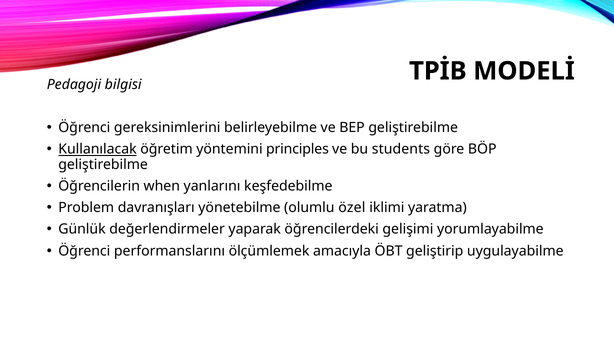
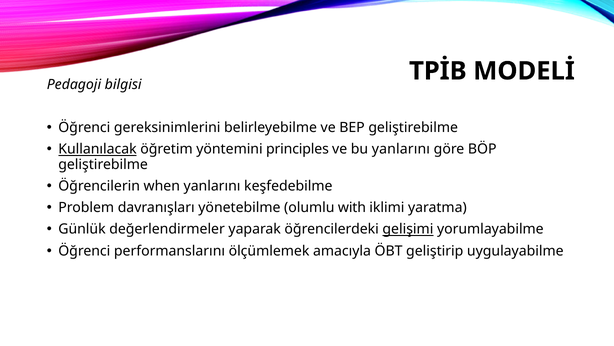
bu students: students -> yanlarını (401, 149)
özel: özel -> with (352, 207)
gelişimi underline: none -> present (408, 229)
